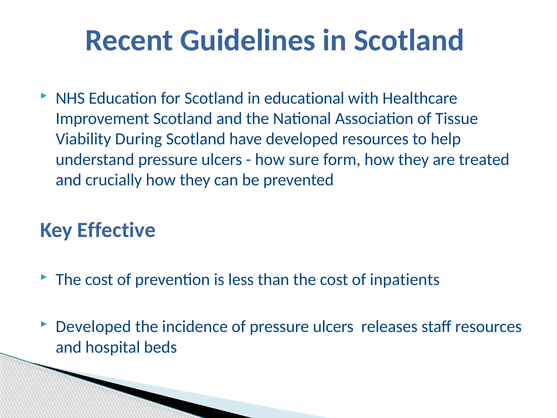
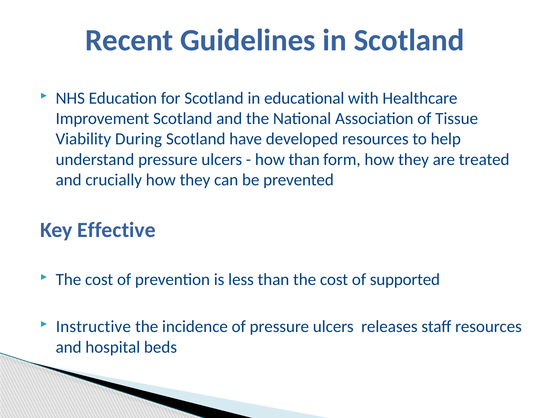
how sure: sure -> than (304, 159)
inpatients: inpatients -> supported (405, 279)
Developed: Developed -> Instructive (93, 326)
